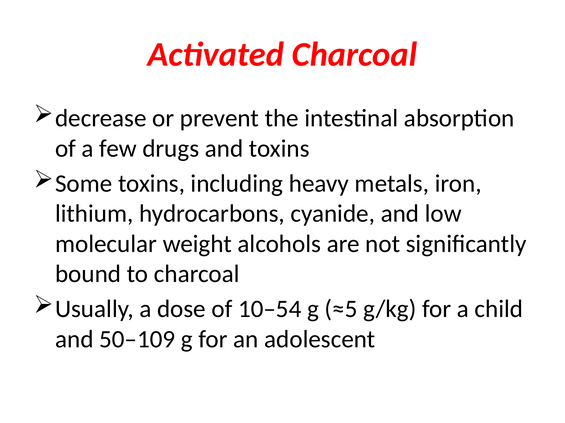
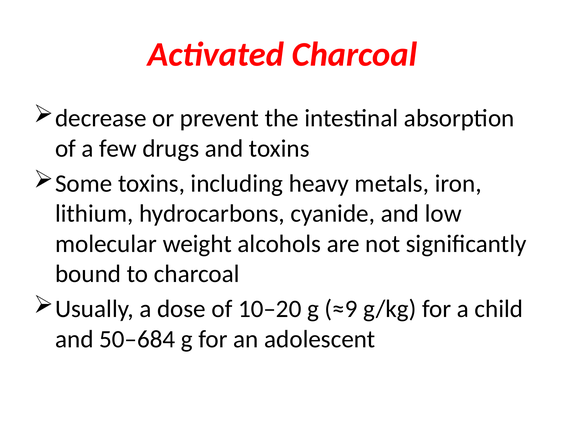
10–54: 10–54 -> 10–20 (270, 310)
≈5: ≈5 -> ≈9 (341, 310)
50–109: 50–109 -> 50–684 (137, 340)
